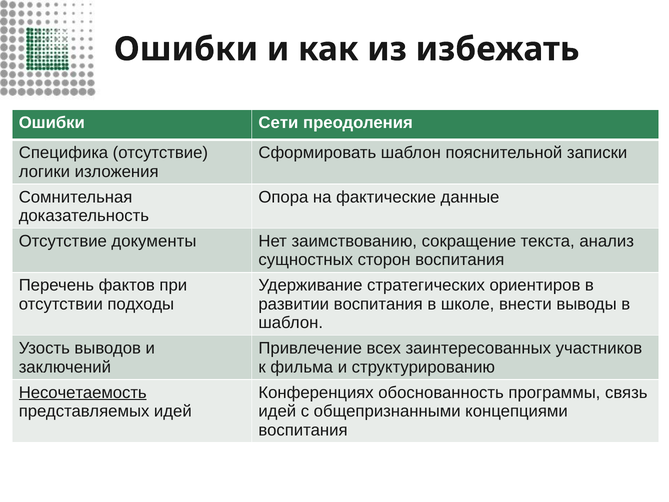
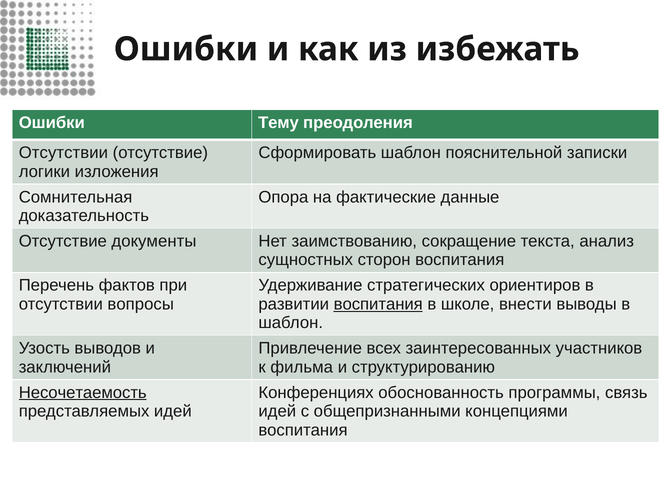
Сети: Сети -> Тему (279, 123)
Специфика: Специфика -> Отсутствии (63, 153)
подходы: подходы -> вопросы (141, 304)
воспитания underline: none -> present (378, 304)
